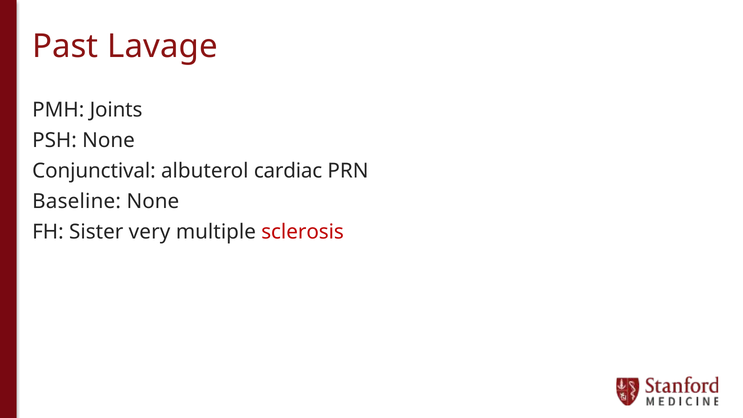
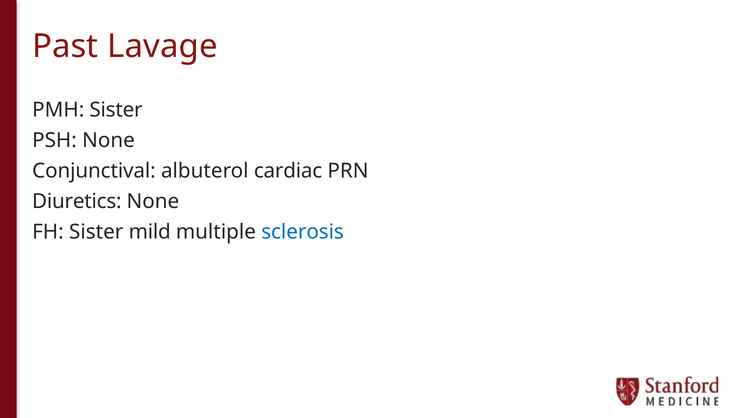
PMH Joints: Joints -> Sister (116, 110)
Baseline: Baseline -> Diuretics (77, 202)
very: very -> mild (150, 232)
sclerosis colour: red -> blue (303, 232)
